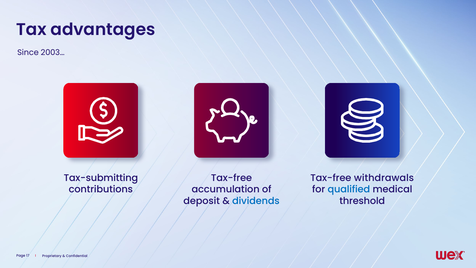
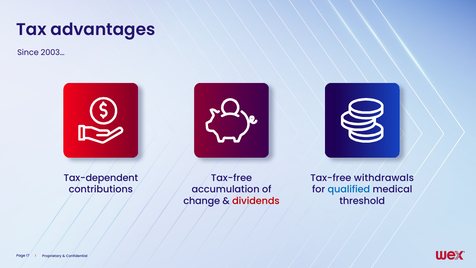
Tax-submitting: Tax-submitting -> Tax-dependent (101, 178)
deposit: deposit -> change (202, 201)
dividends colour: blue -> red (256, 201)
